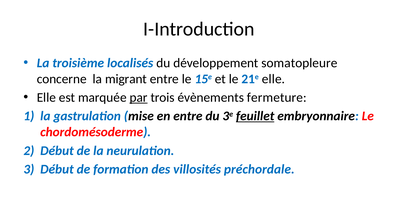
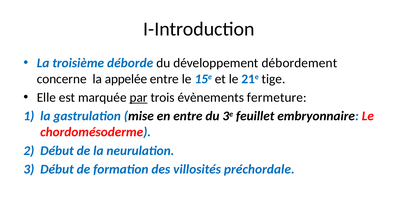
localisés: localisés -> déborde (130, 63)
somatopleure: somatopleure -> débordement (299, 63)
migrant: migrant -> appelée (126, 79)
21e elle: elle -> tige (274, 79)
feuillet underline: present -> none (255, 116)
